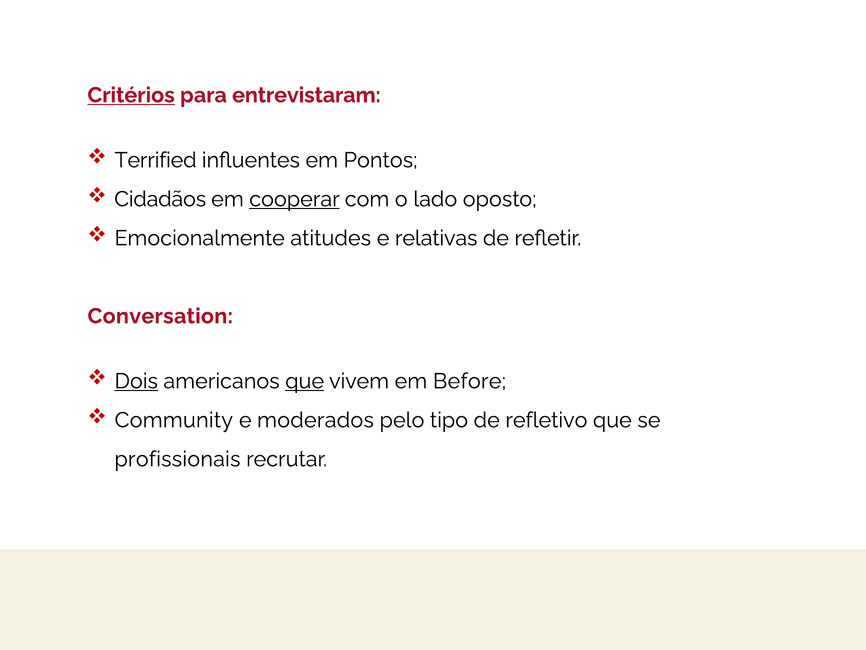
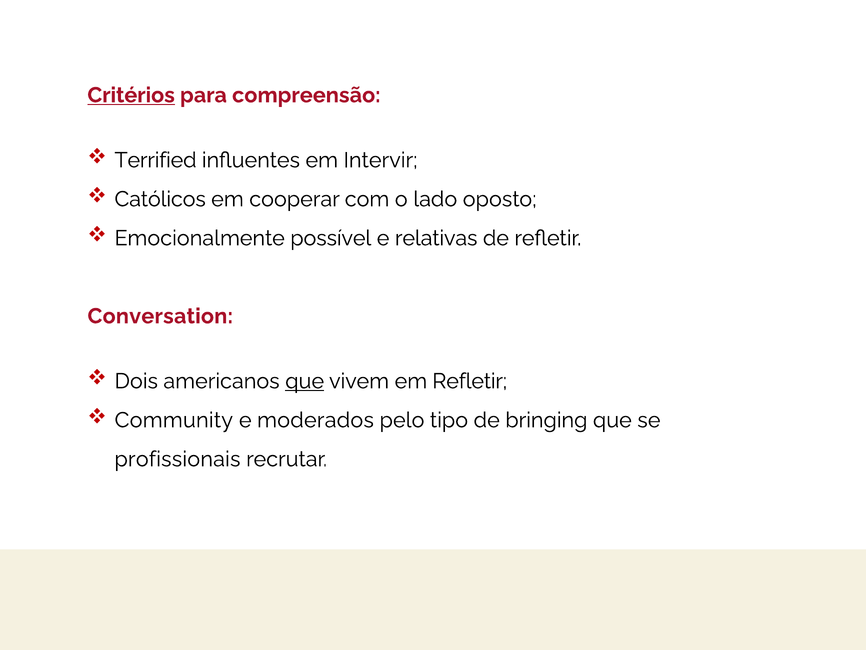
entrevistaram: entrevistaram -> compreensão (306, 95)
Pontos: Pontos -> Intervir (381, 160)
Cidadãos: Cidadãos -> Católicos (160, 199)
cooperar underline: present -> none (294, 199)
atitudes: atitudes -> possível (331, 238)
Dois underline: present -> none (136, 381)
em Before: Before -> Refletir (470, 381)
refletivo: refletivo -> bringing (546, 420)
